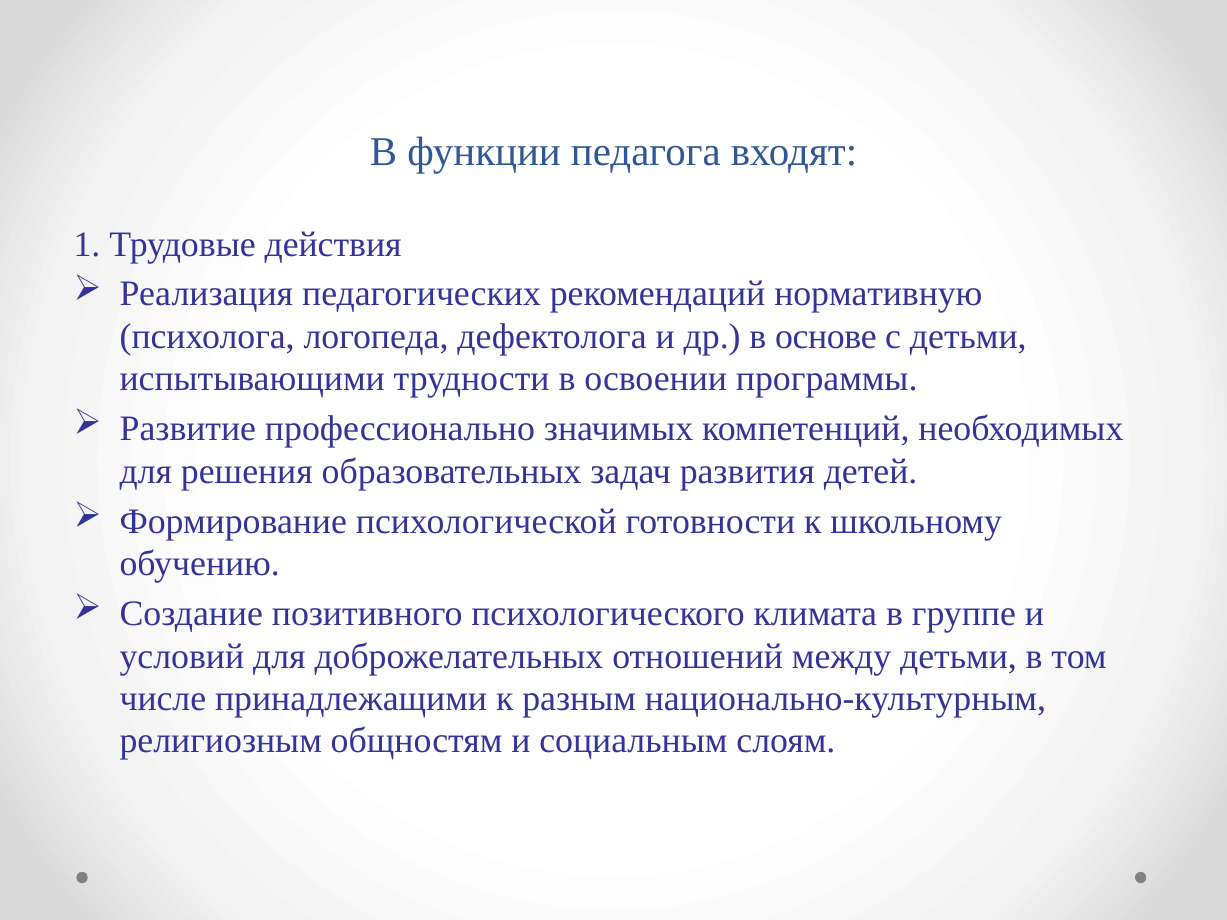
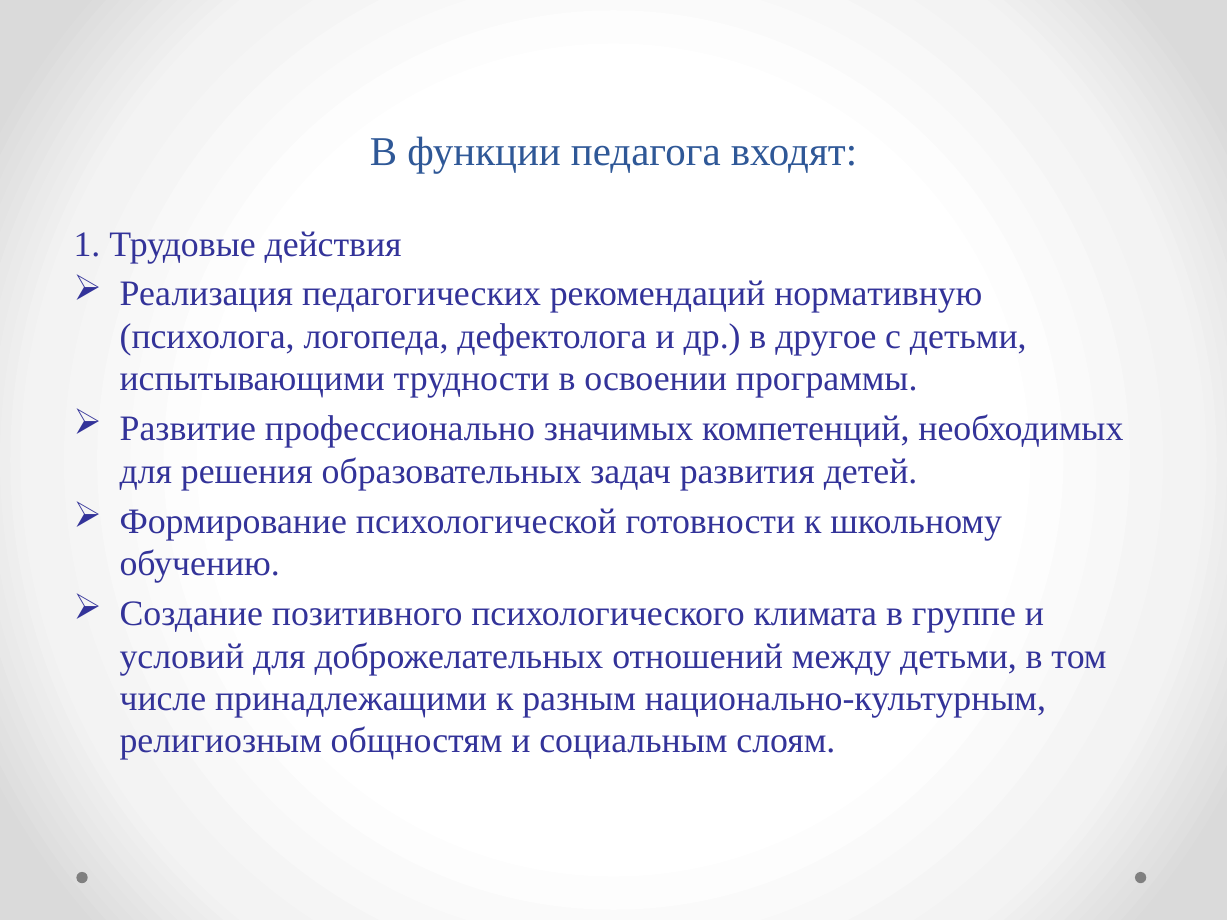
основе: основе -> другое (826, 337)
